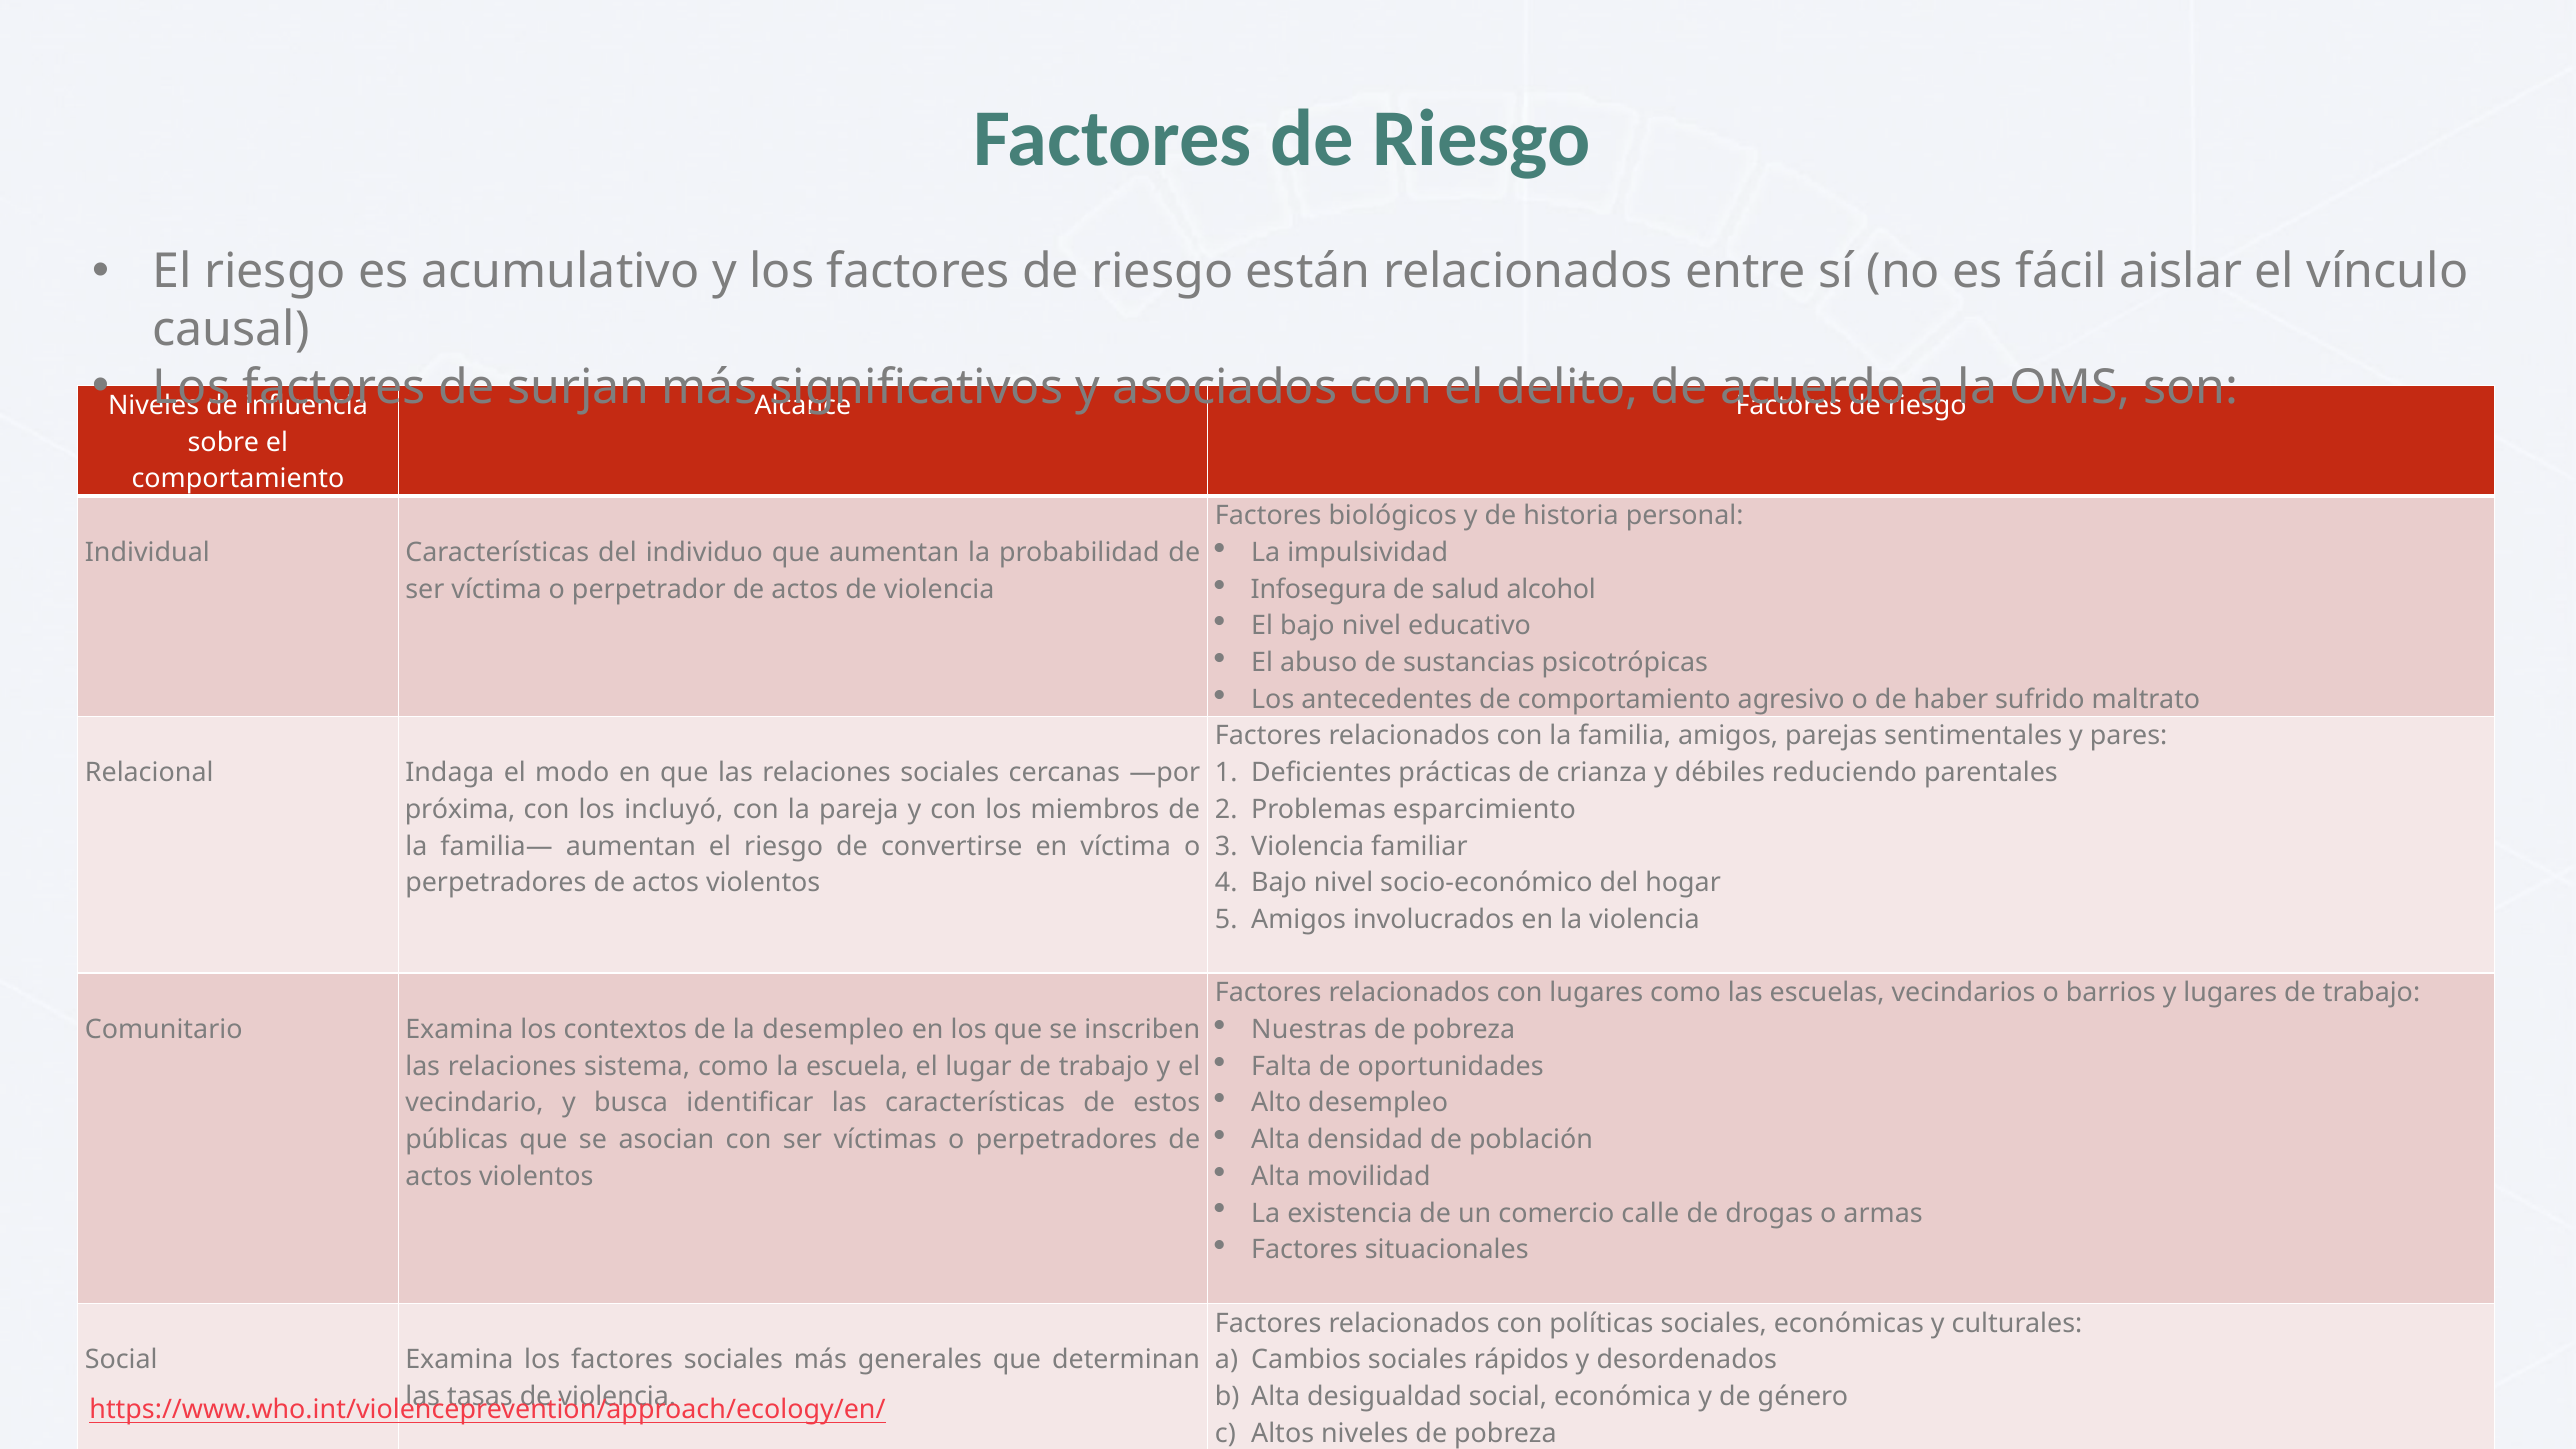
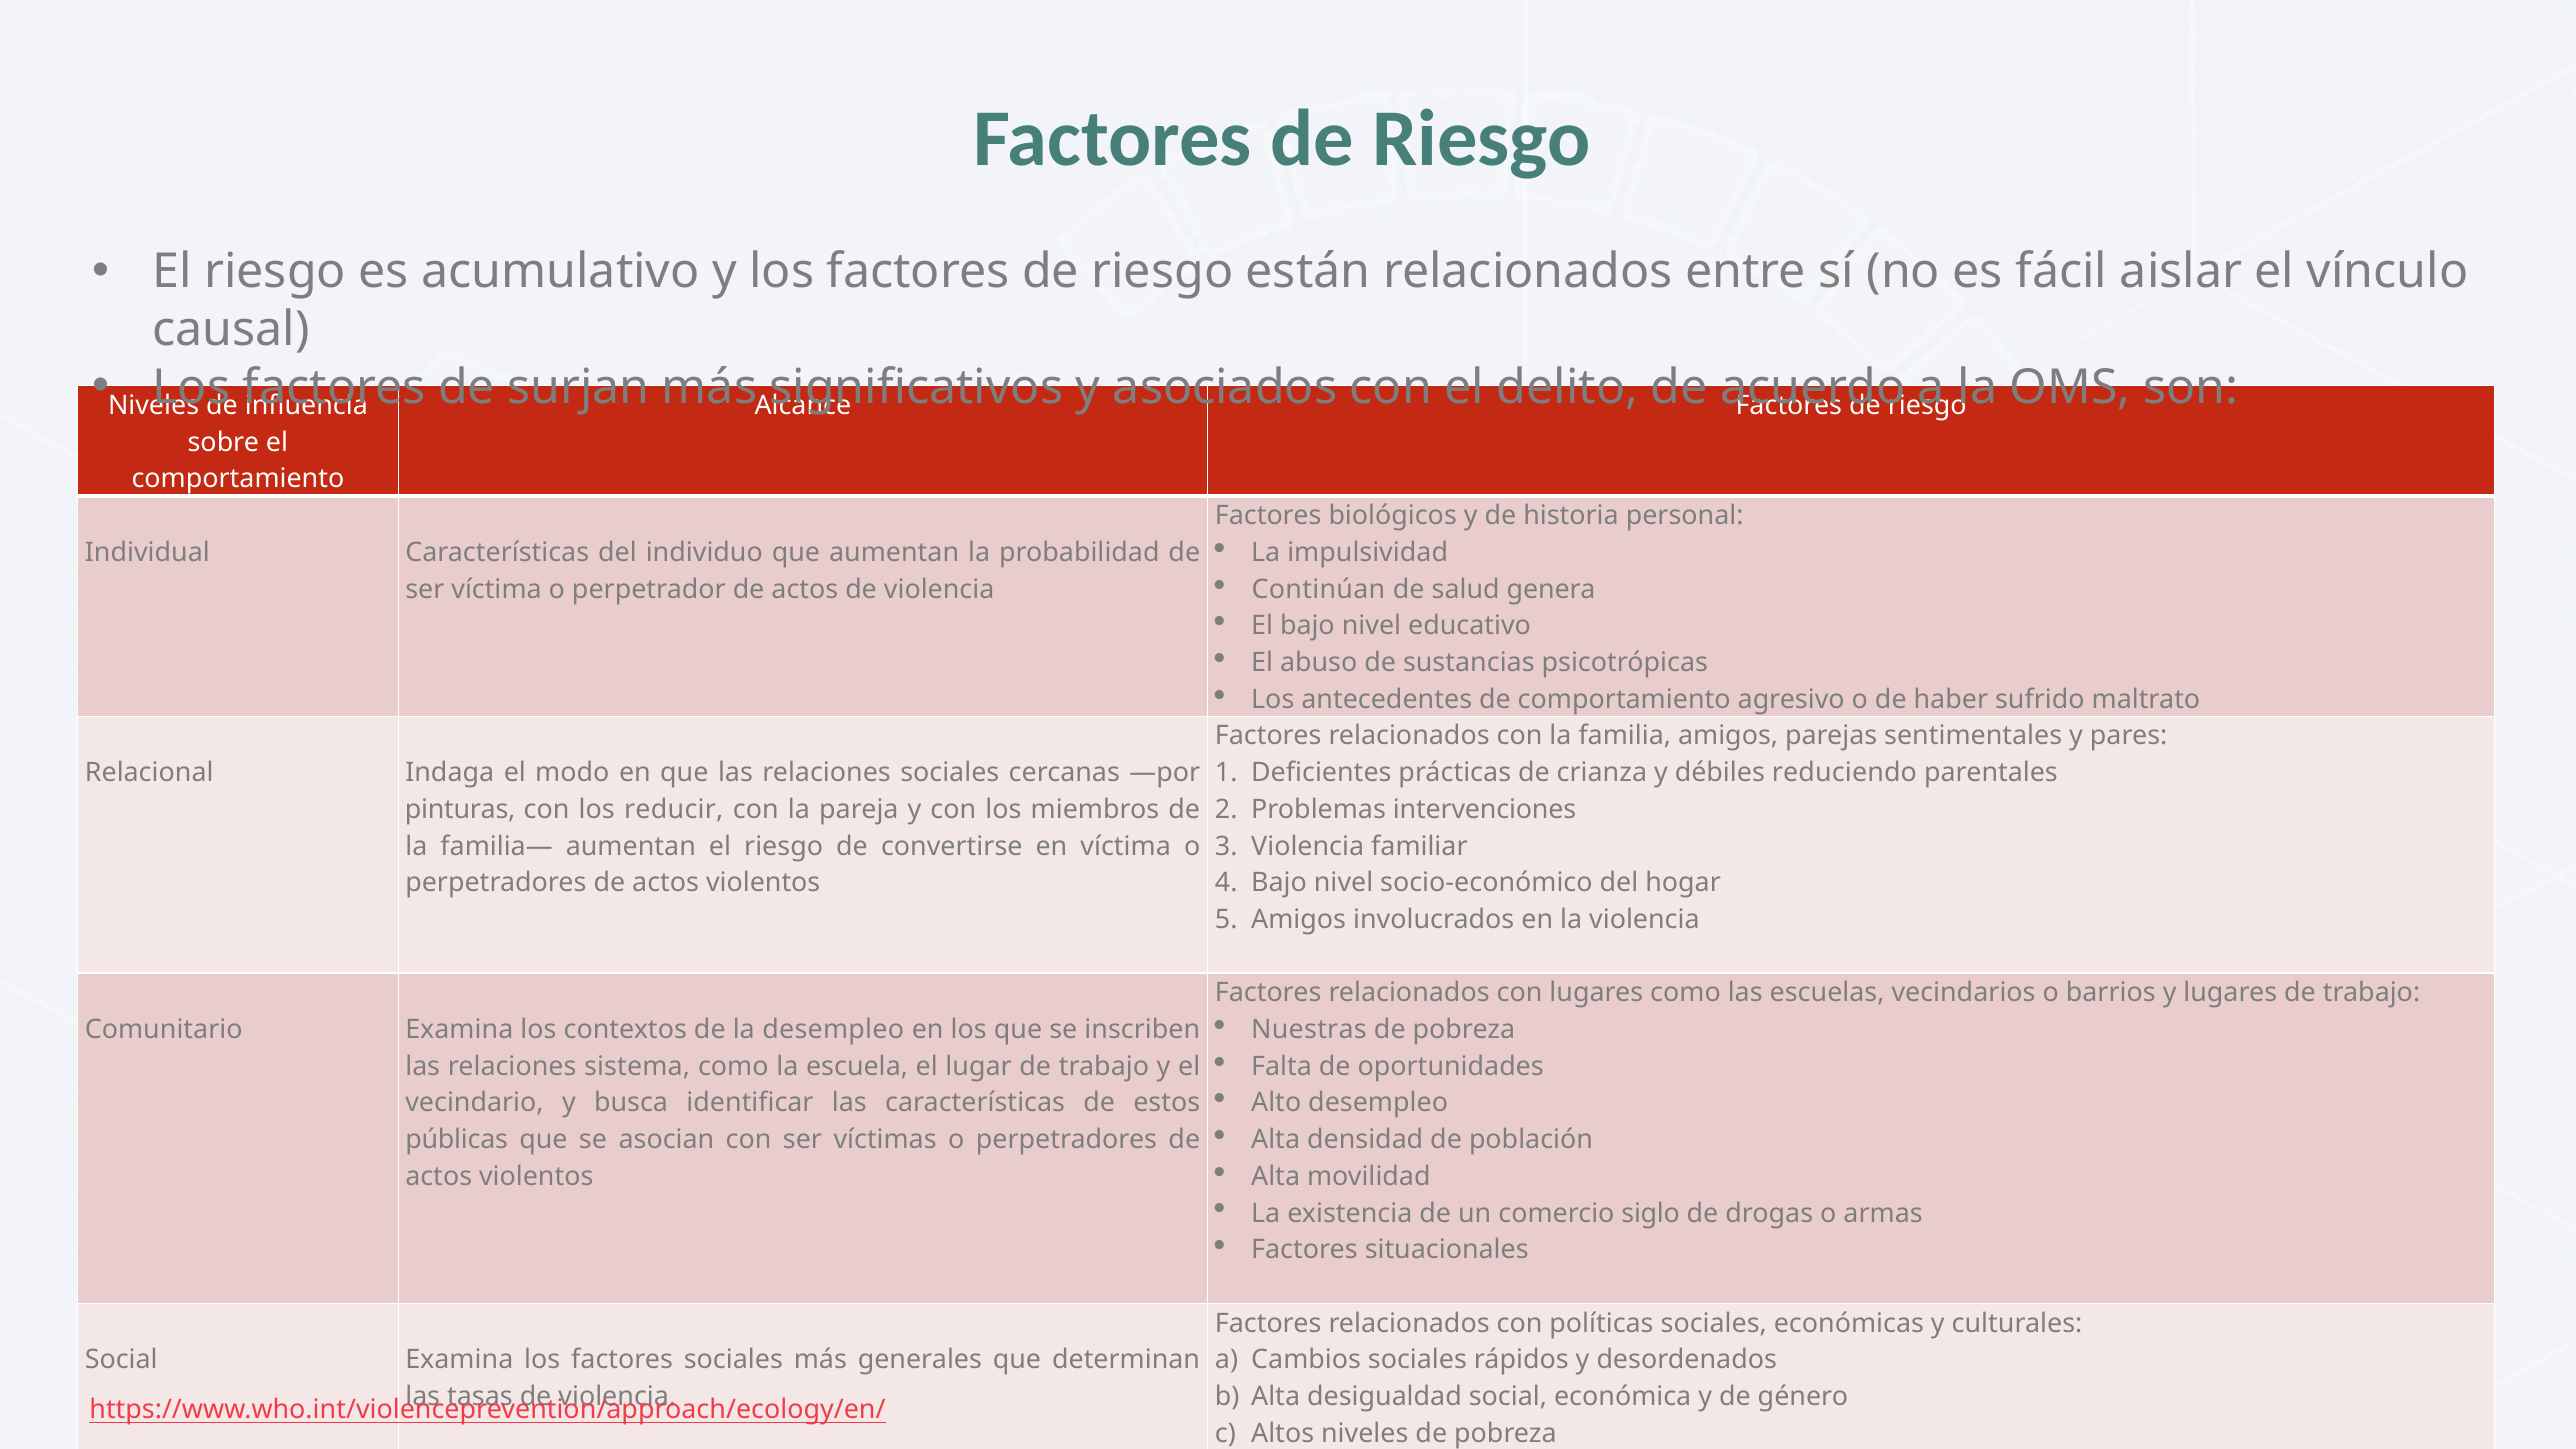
Infosegura: Infosegura -> Continúan (1318, 589)
alcohol: alcohol -> genera (1551, 589)
próxima: próxima -> pinturas (460, 810)
incluyó: incluyó -> reducir (674, 810)
esparcimiento: esparcimiento -> intervenciones (1485, 810)
calle: calle -> siglo (1651, 1214)
